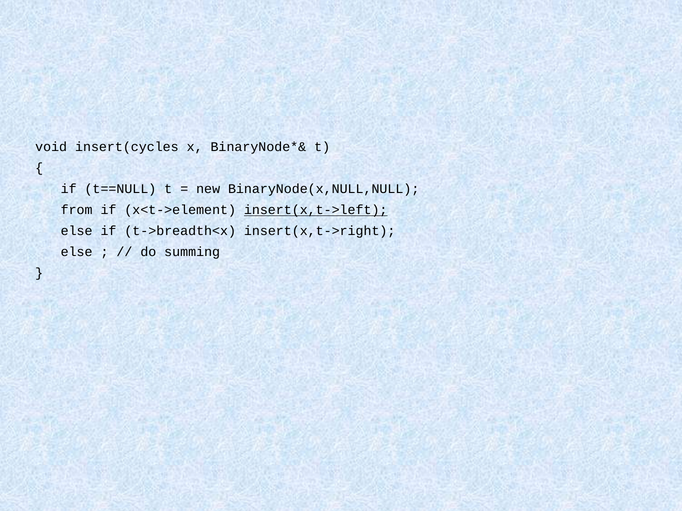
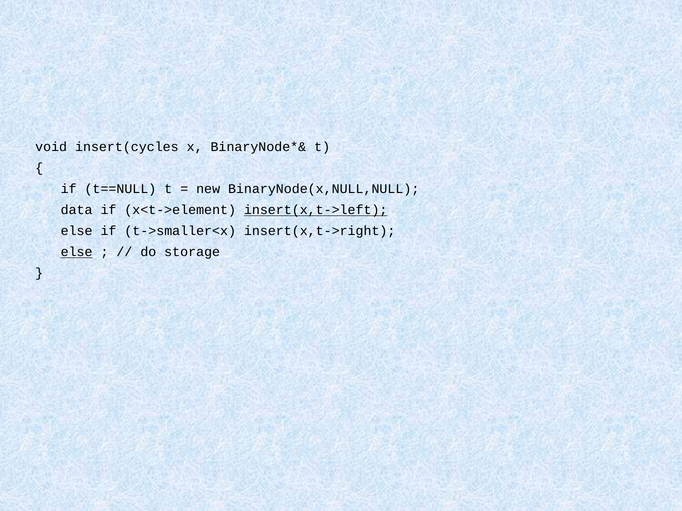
from: from -> data (77, 210)
t->breadth<x: t->breadth<x -> t->smaller<x (180, 231)
else underline: none -> present (77, 252)
summing: summing -> storage (192, 252)
